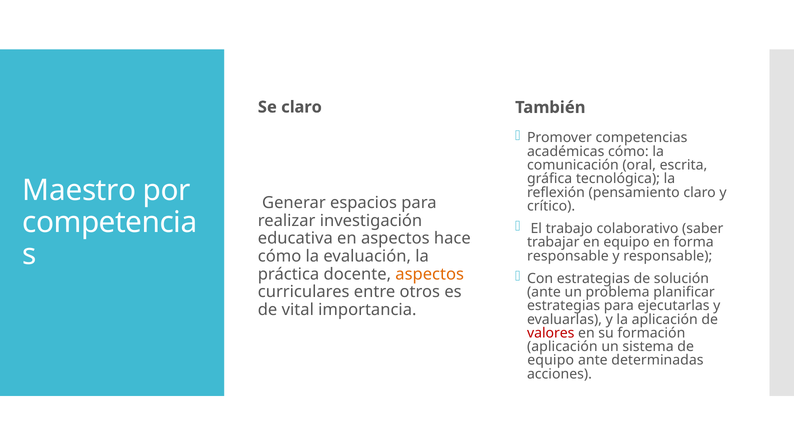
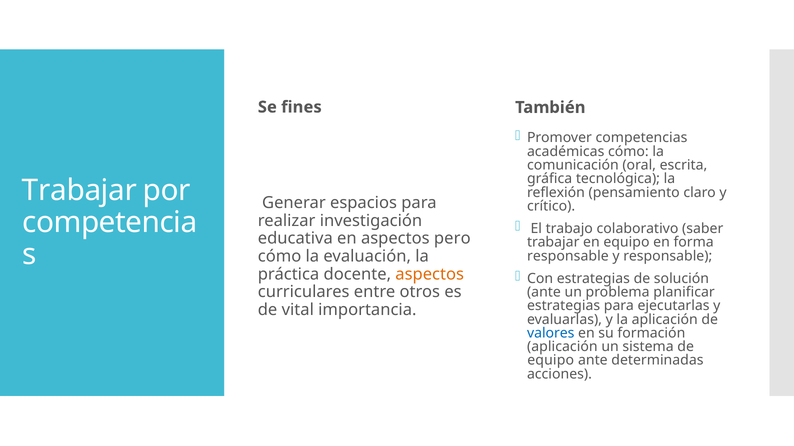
Se claro: claro -> fines (301, 107)
Maestro: Maestro -> Trabajar (79, 191)
hace: hace -> pero (452, 239)
valores colour: red -> blue (551, 333)
